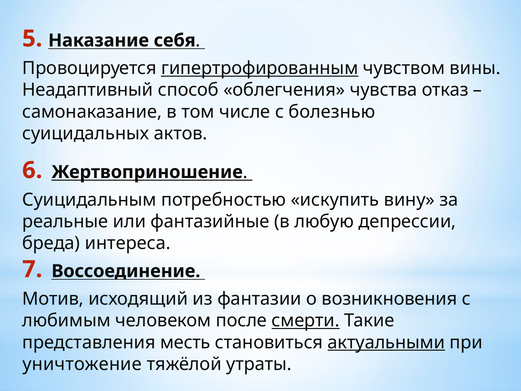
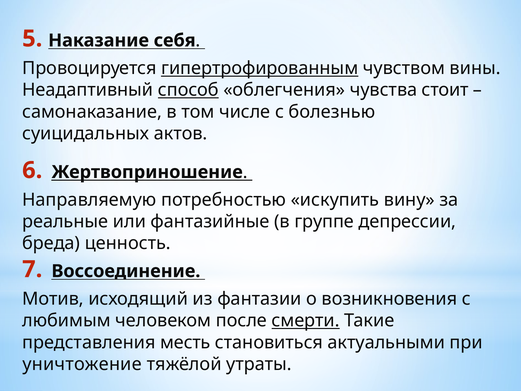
способ underline: none -> present (188, 90)
отказ: отказ -> стоит (445, 90)
Суицидальным: Суицидальным -> Направляемую (89, 200)
любую: любую -> группе (324, 221)
интереса: интереса -> ценность (128, 243)
актуальными underline: present -> none (386, 342)
